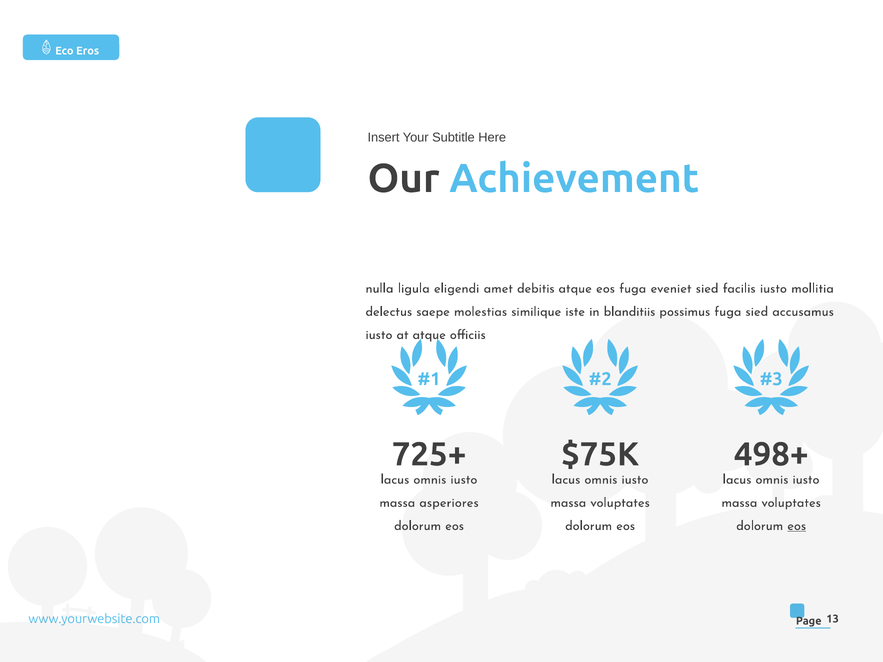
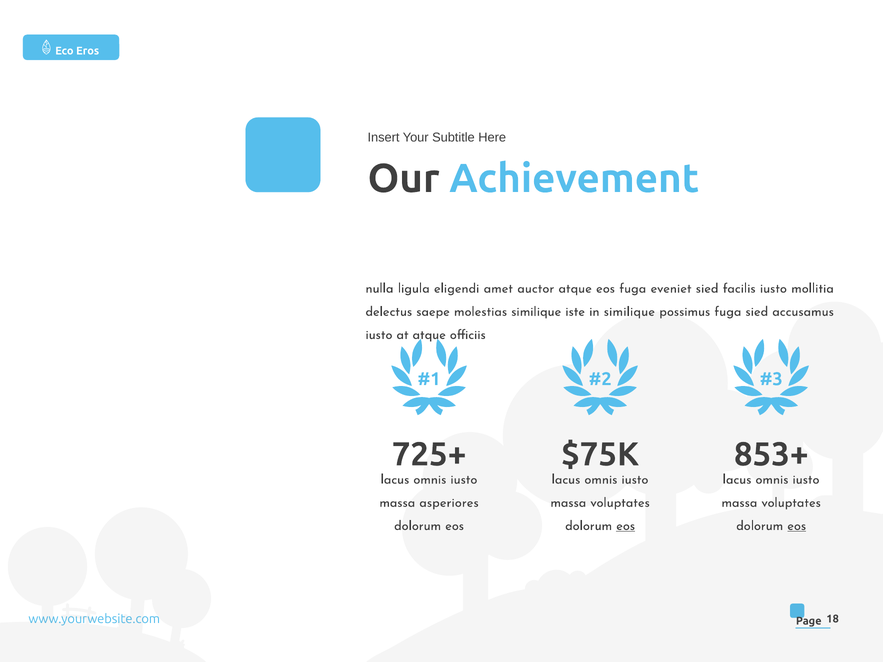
debitis: debitis -> auctor (536, 289)
in blanditiis: blanditiis -> similique (629, 312)
498+: 498+ -> 853+ (771, 455)
eos underline: none -> present (626, 526)
13: 13 -> 18 (833, 619)
